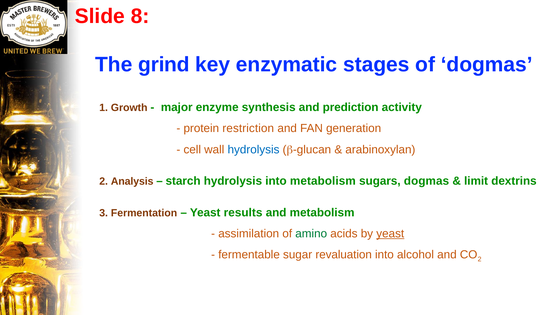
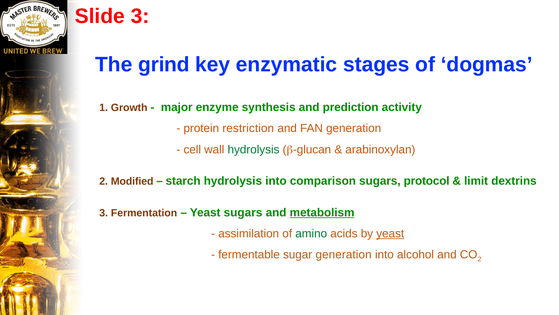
Slide 8: 8 -> 3 (140, 16)
hydrolysis colour: blue -> green (254, 149)
Analysis: Analysis -> Modified (132, 181)
into metabolism: metabolism -> comparison (323, 181)
sugars dogmas: dogmas -> protocol (427, 181)
Yeast results: results -> sugars (243, 212)
metabolism underline: none -> present (322, 212)
sugar revaluation: revaluation -> generation (344, 254)
